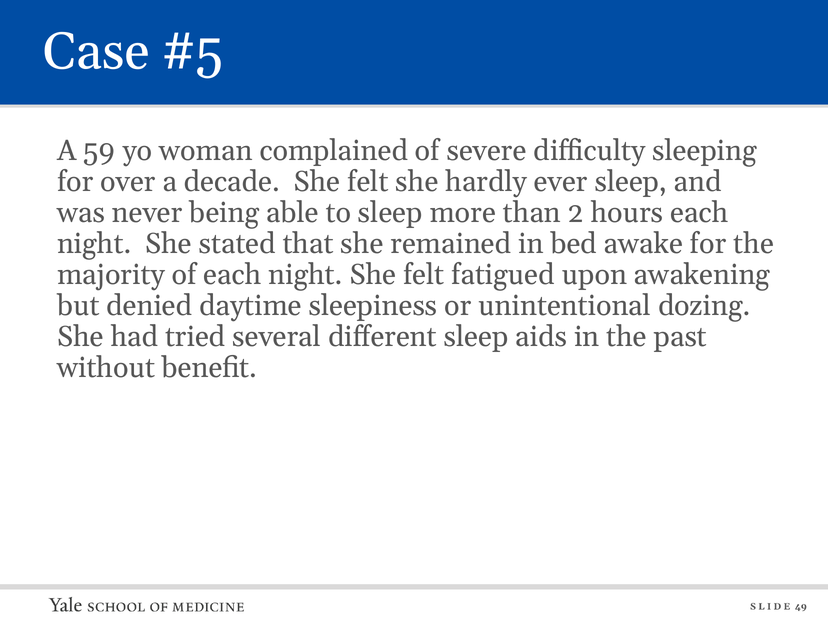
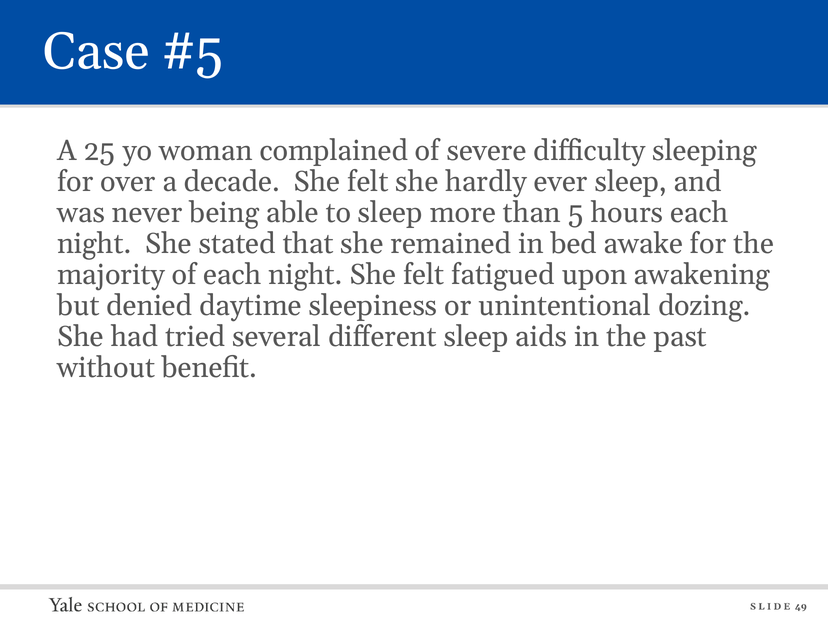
59: 59 -> 25 (99, 151)
2: 2 -> 5 (576, 213)
